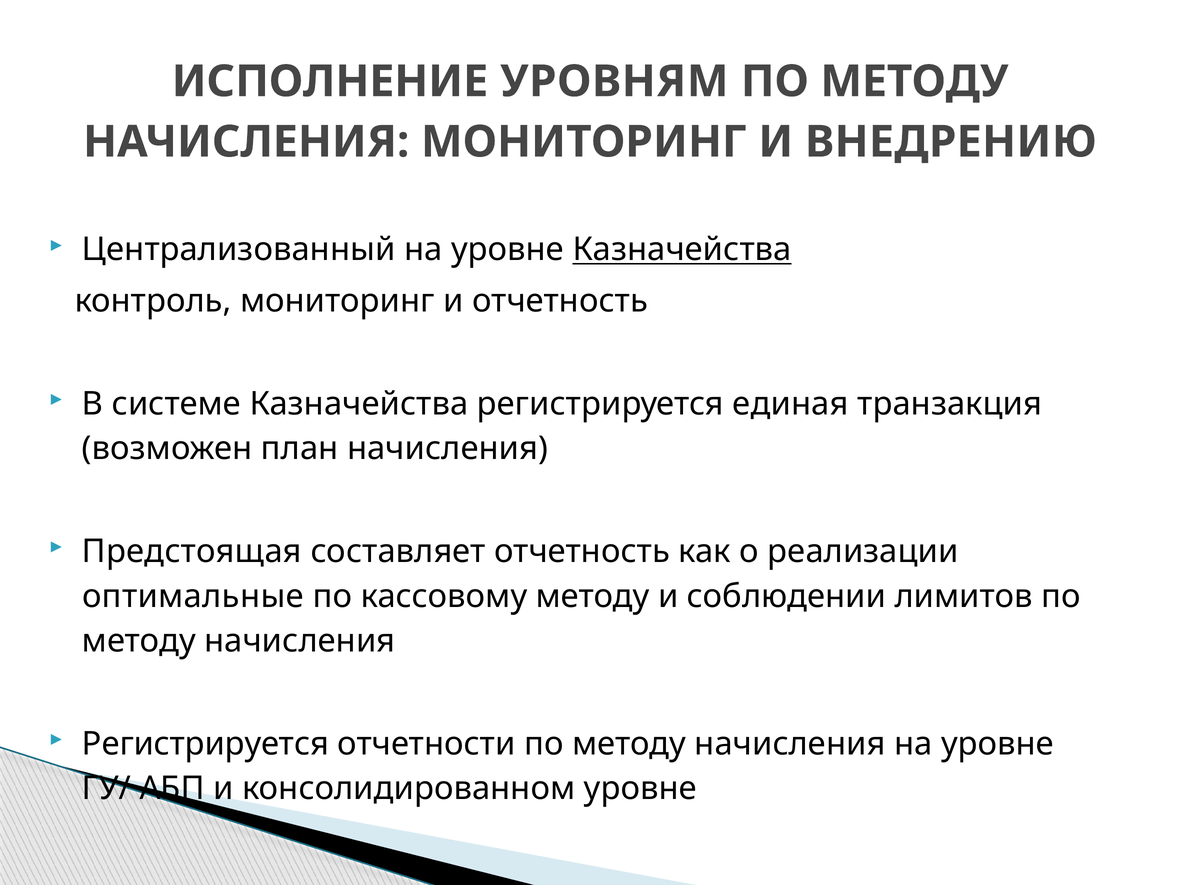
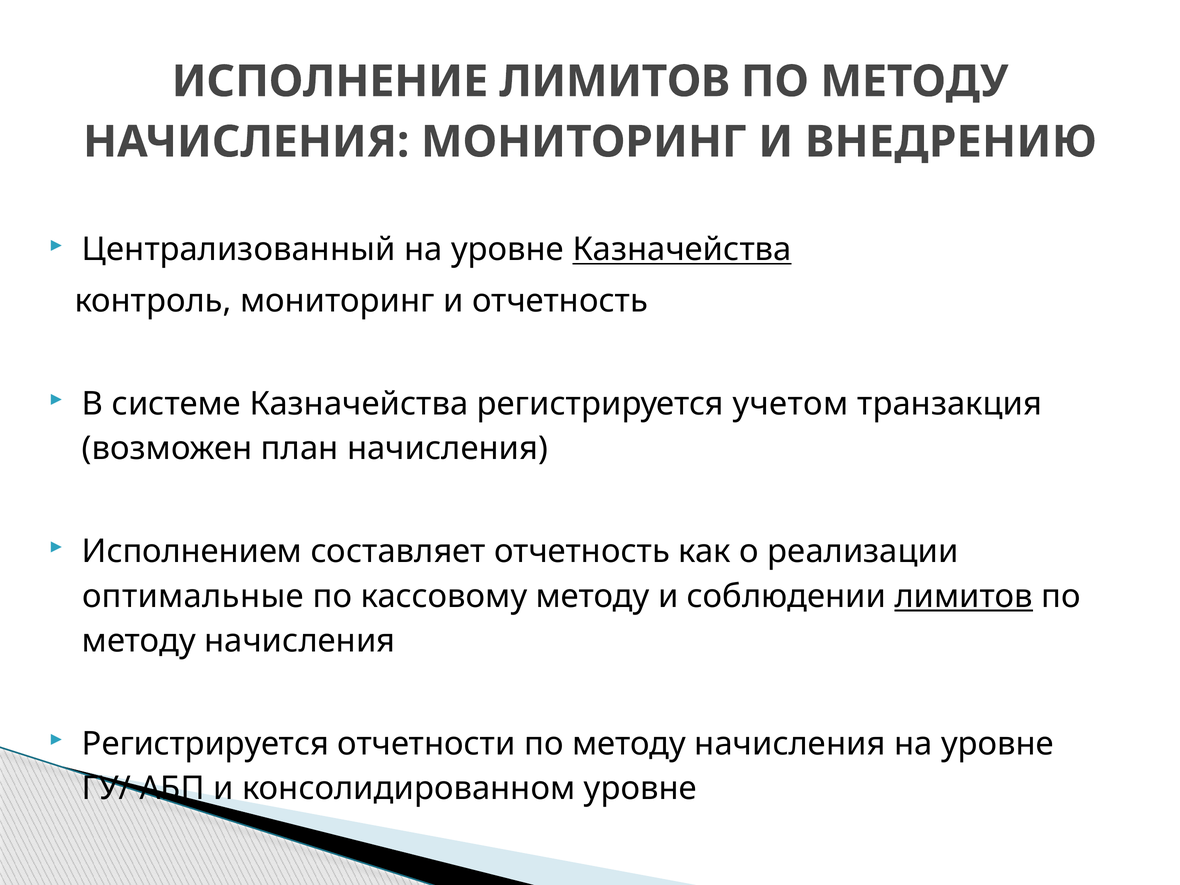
ИСПОЛНЕНИЕ УРОВНЯМ: УРОВНЯМ -> ЛИМИТОВ (615, 82)
единая: единая -> учетом (790, 404)
Предстоящая: Предстоящая -> Исполнением (192, 551)
лимитов underline: none -> present (964, 596)
